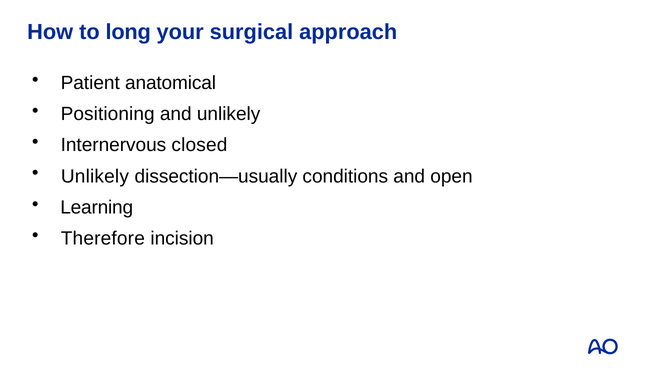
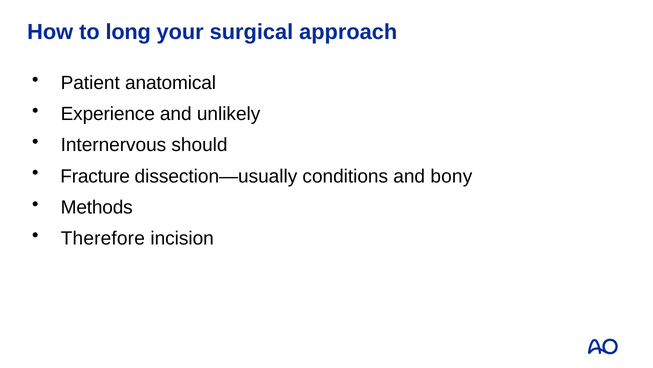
Positioning: Positioning -> Experience (108, 114)
closed: closed -> should (200, 145)
Unlikely: Unlikely -> Fracture (95, 176)
open: open -> bony (451, 176)
Learning: Learning -> Methods (97, 207)
